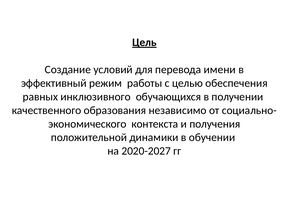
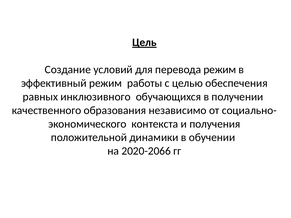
перевода имени: имени -> режим (220, 70)
2020-2027: 2020-2027 -> 2020-2066 (146, 151)
